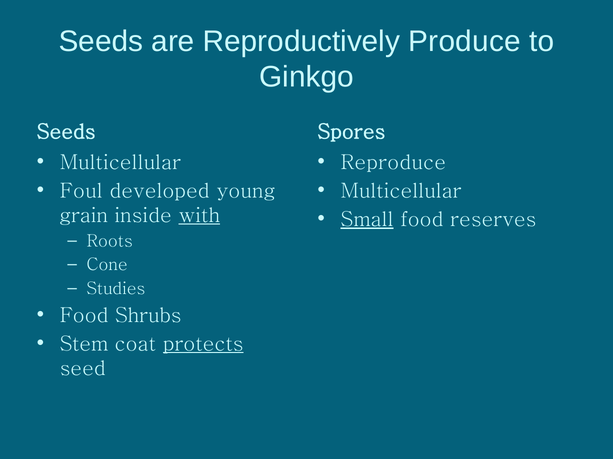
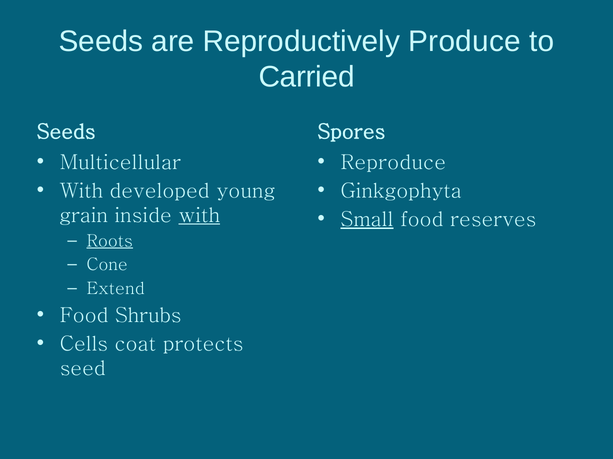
Ginkgo: Ginkgo -> Carried (307, 77)
Foul: Foul -> With (81, 191)
Multicellular: Multicellular -> Ginkgophyta (401, 191)
Roots underline: none -> present (110, 241)
Studies: Studies -> Extend (116, 289)
Stem: Stem -> Cells (84, 344)
protects underline: present -> none (203, 344)
